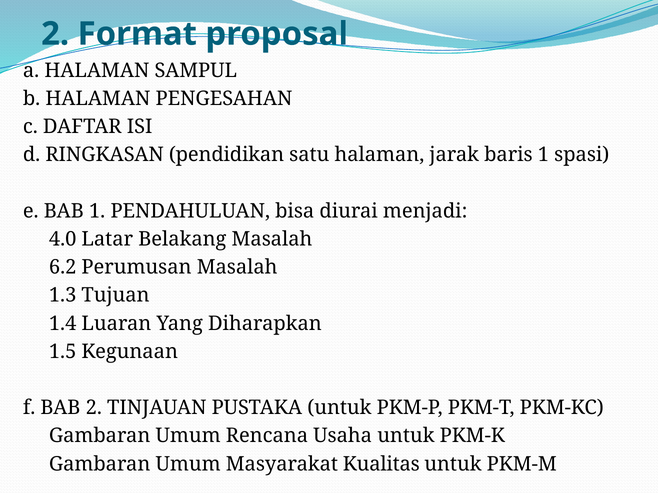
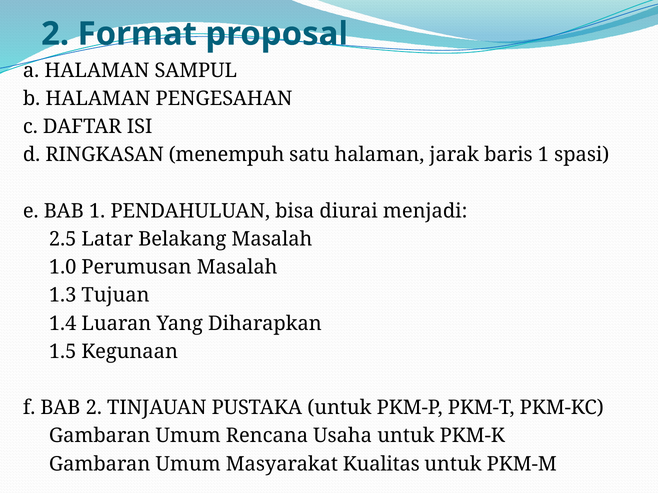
pendidikan: pendidikan -> menempuh (227, 155)
4.0: 4.0 -> 2.5 (63, 239)
6.2: 6.2 -> 1.0 (63, 267)
